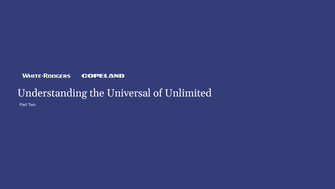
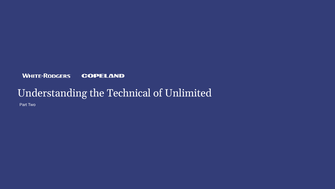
Universal: Universal -> Technical (129, 93)
